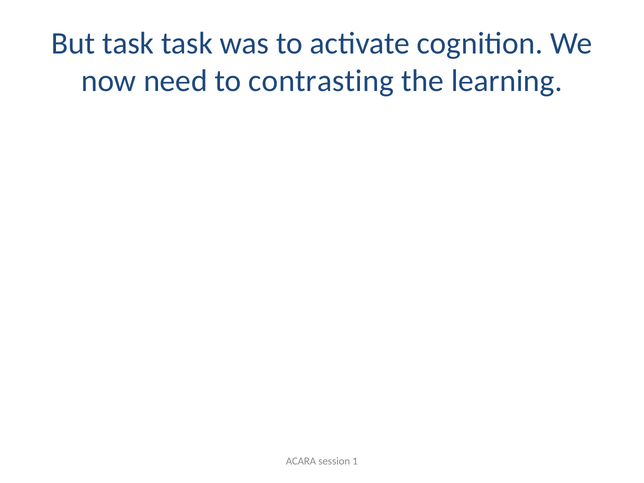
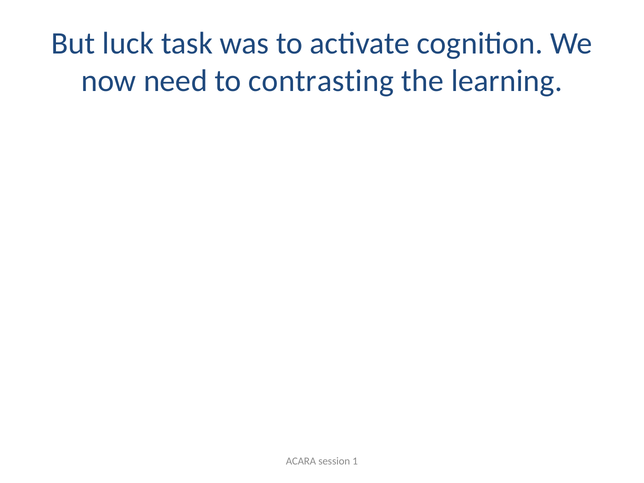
But task: task -> luck (128, 44)
